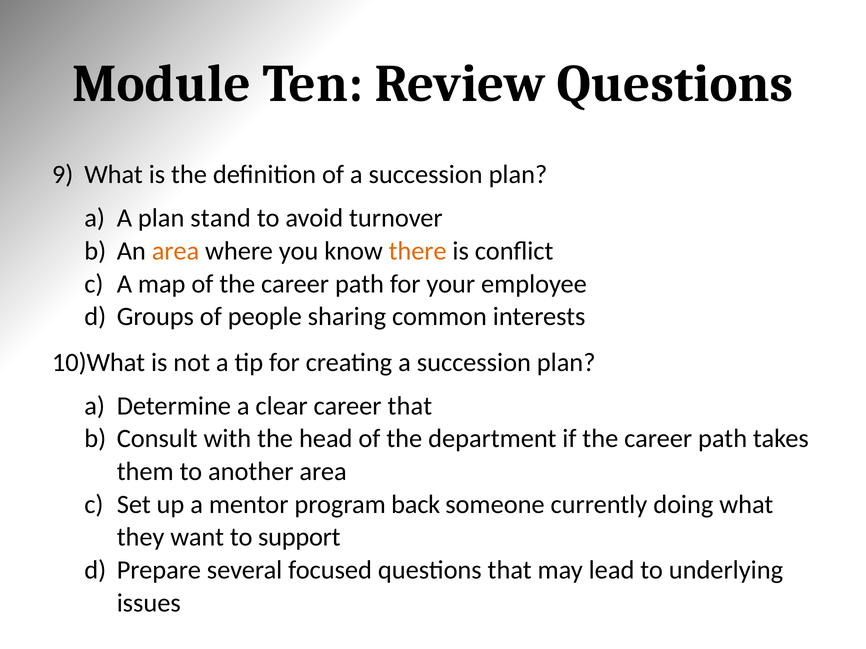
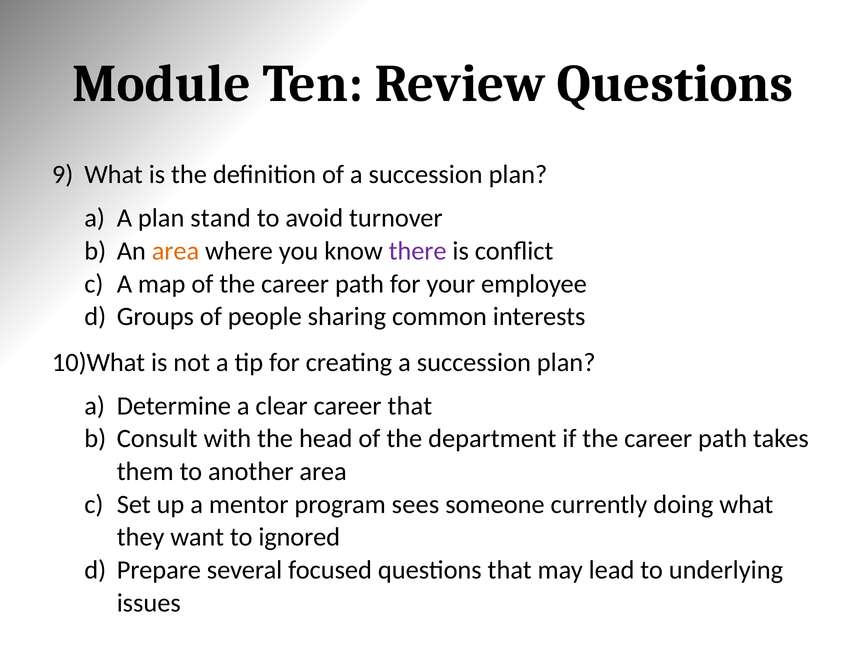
there colour: orange -> purple (418, 251)
back: back -> sees (415, 505)
support: support -> ignored (299, 538)
